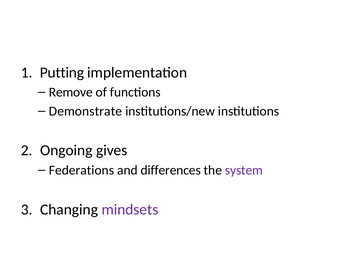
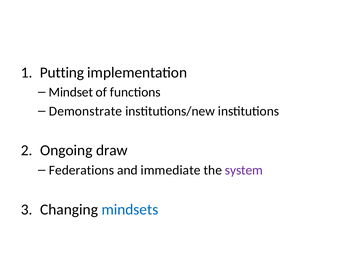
Remove: Remove -> Mindset (71, 92)
gives: gives -> draw (112, 151)
differences: differences -> immediate (171, 171)
mindsets colour: purple -> blue (130, 210)
